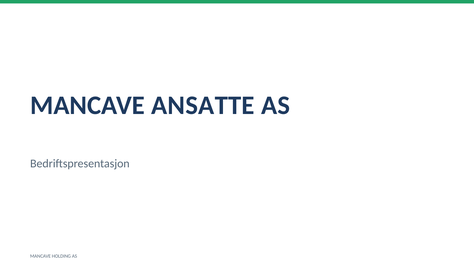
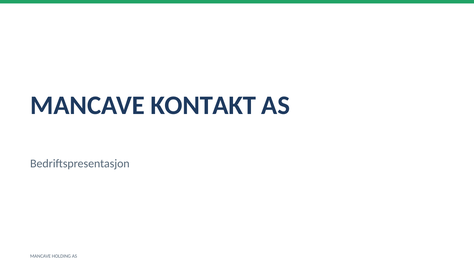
ANSATTE: ANSATTE -> KONTAKT (203, 105)
